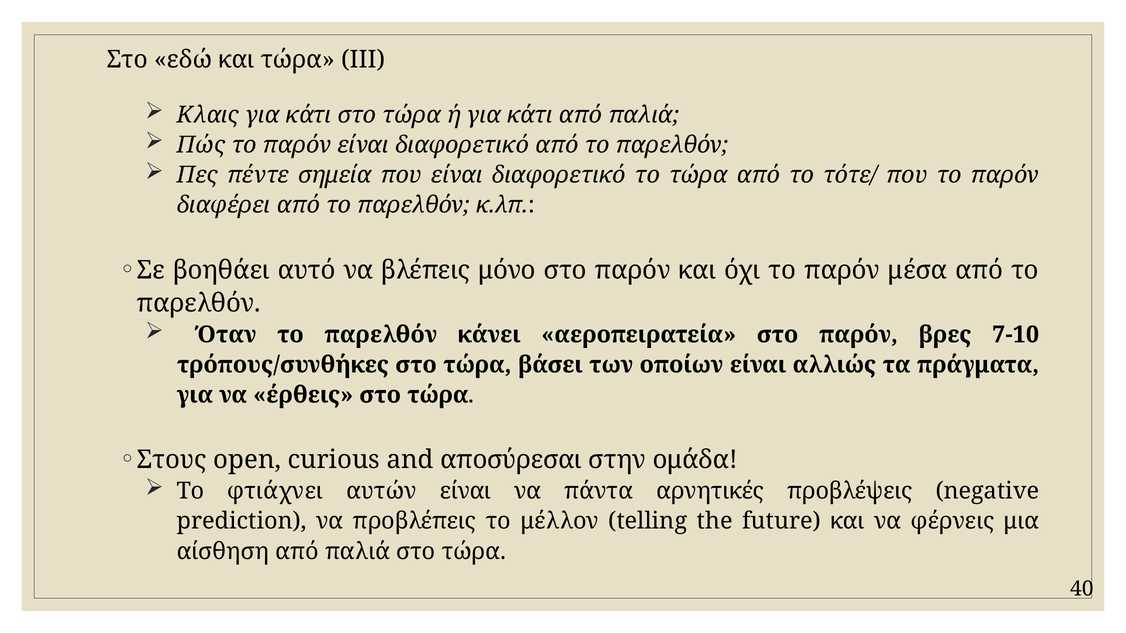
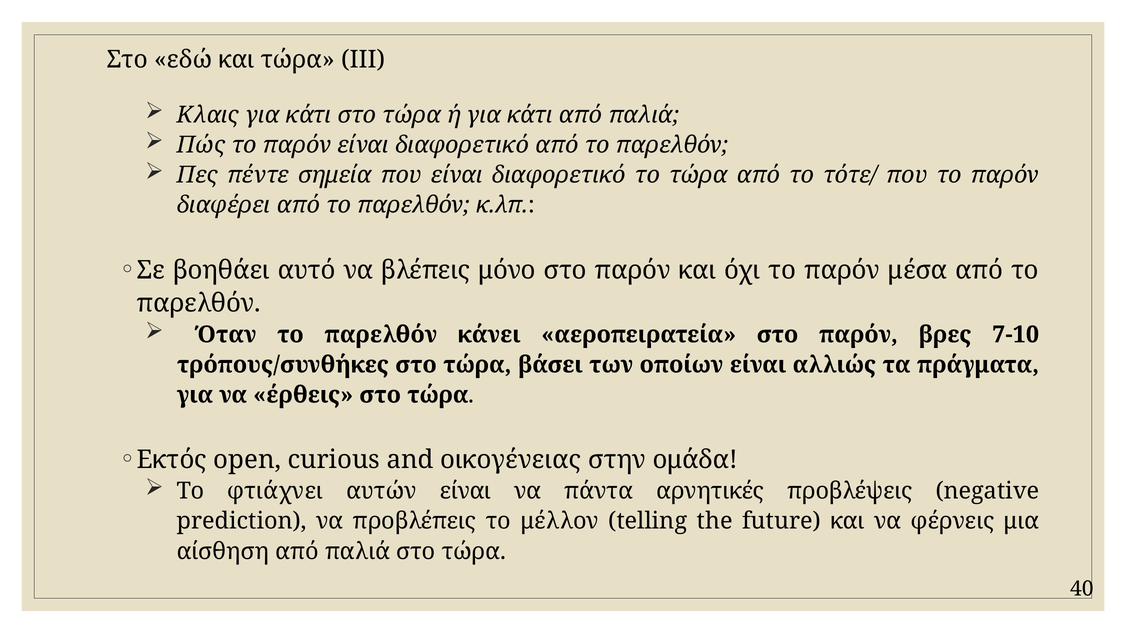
Στους: Στους -> Εκτός (172, 460)
αποσύρεσαι: αποσύρεσαι -> οικογένειας (511, 460)
